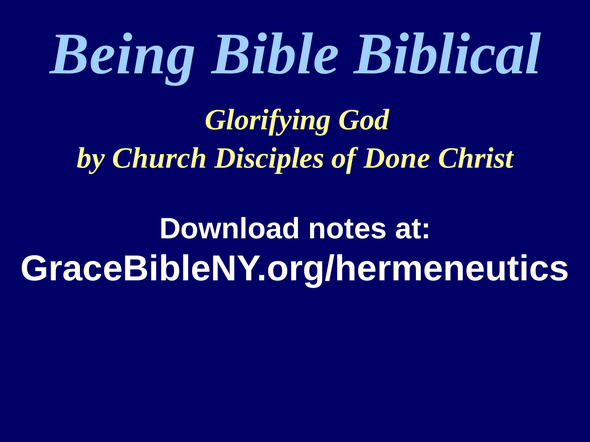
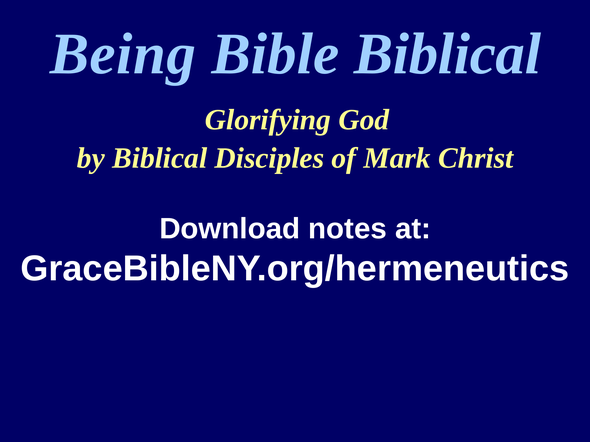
by Church: Church -> Biblical (160, 158)
Done: Done -> Mark (397, 158)
